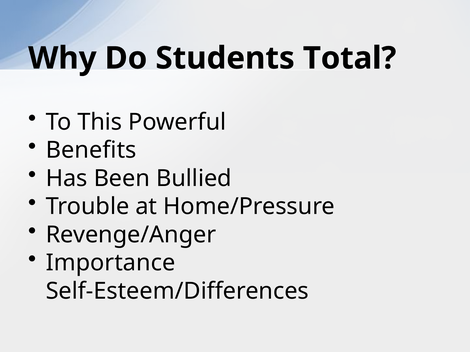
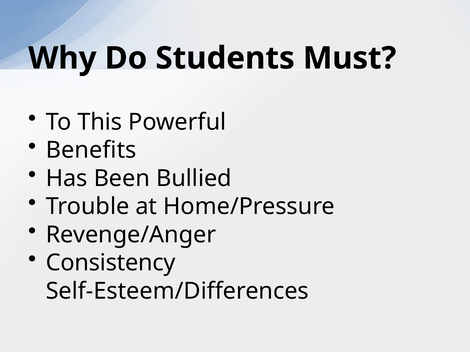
Total: Total -> Must (350, 58)
Importance: Importance -> Consistency (111, 263)
